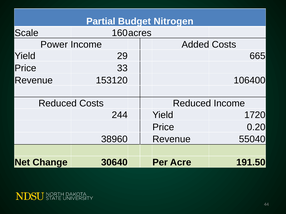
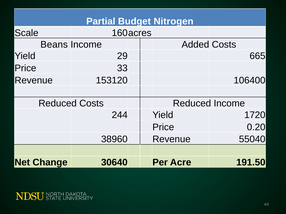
Power: Power -> Beans (54, 45)
